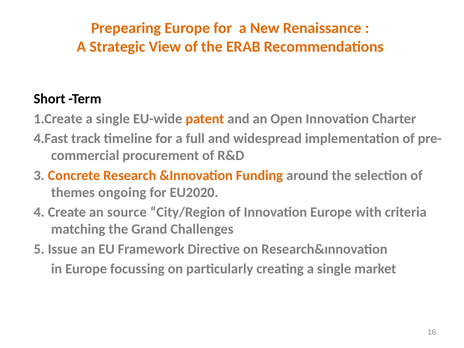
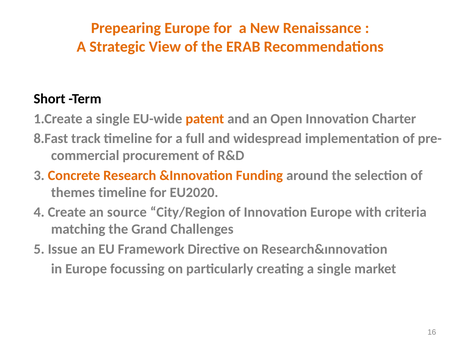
4.Fast: 4.Fast -> 8.Fast (51, 139)
themes ongoing: ongoing -> timeline (122, 192)
